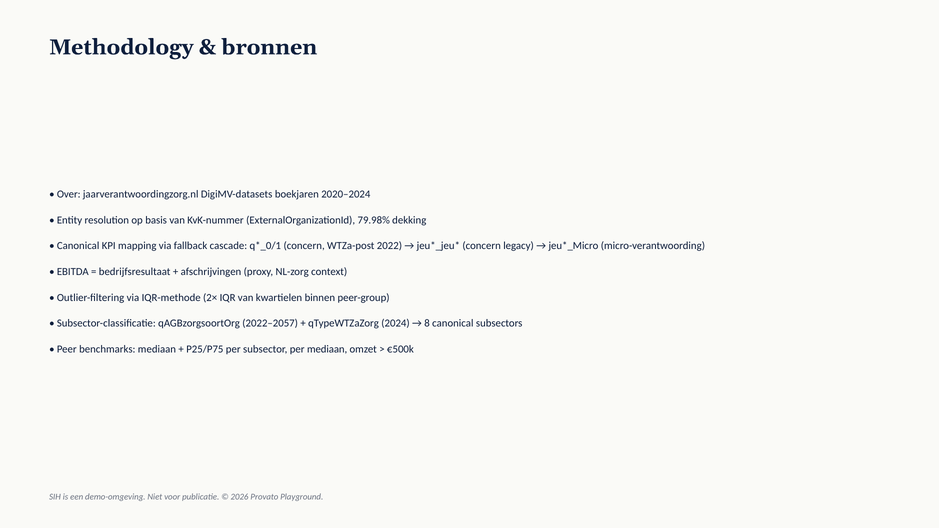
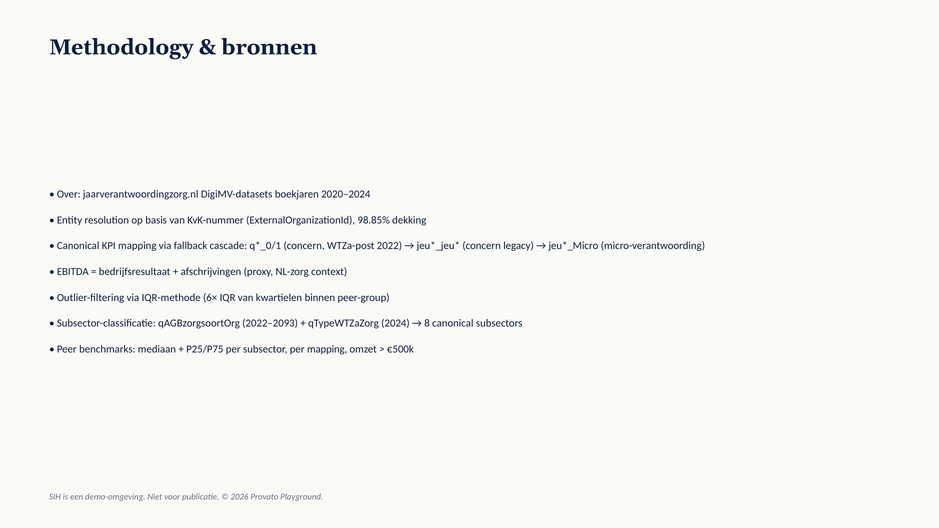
79.98%: 79.98% -> 98.85% (374, 220)
2×: 2× -> 6× (210, 298)
2022–2057: 2022–2057 -> 2022–2093 (270, 324)
per mediaan: mediaan -> mapping (327, 349)
